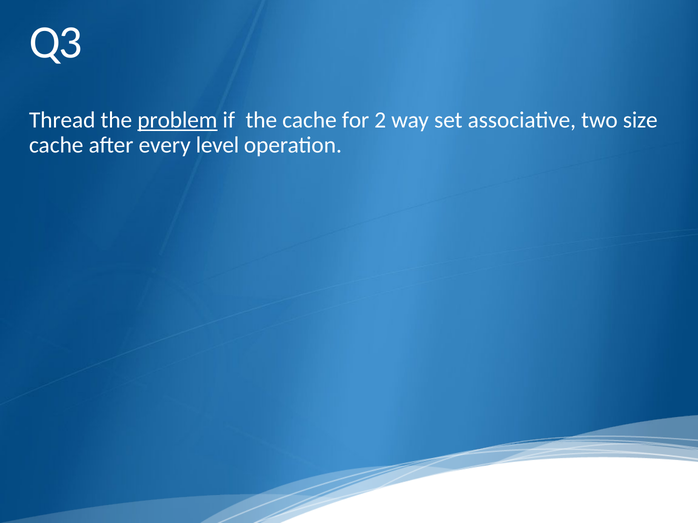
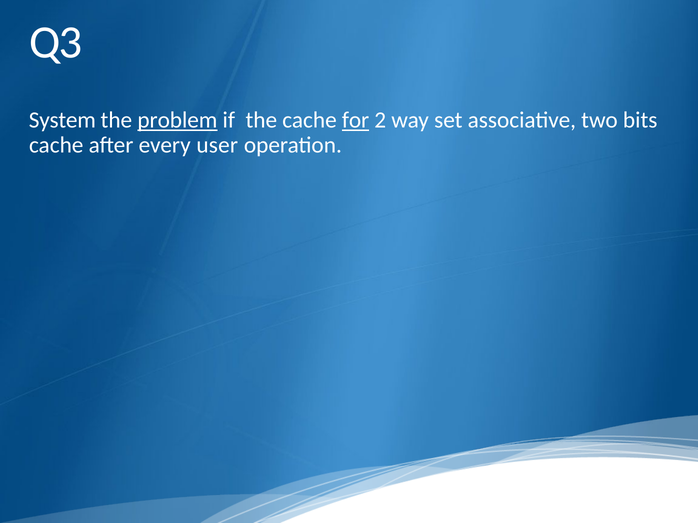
Thread: Thread -> System (62, 120)
for underline: none -> present (356, 120)
size: size -> bits (640, 120)
level: level -> user (217, 145)
